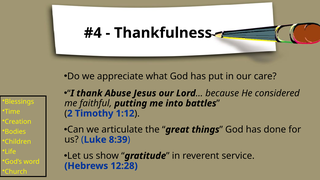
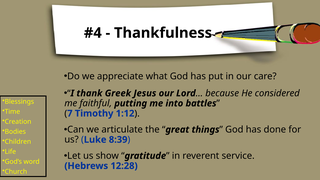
Abuse: Abuse -> Greek (118, 93)
2: 2 -> 7 (70, 113)
